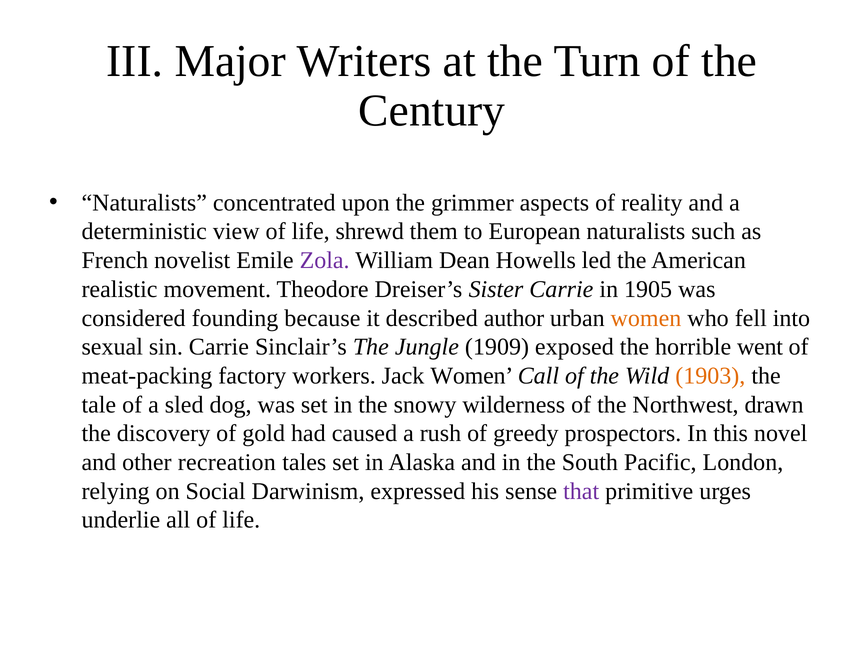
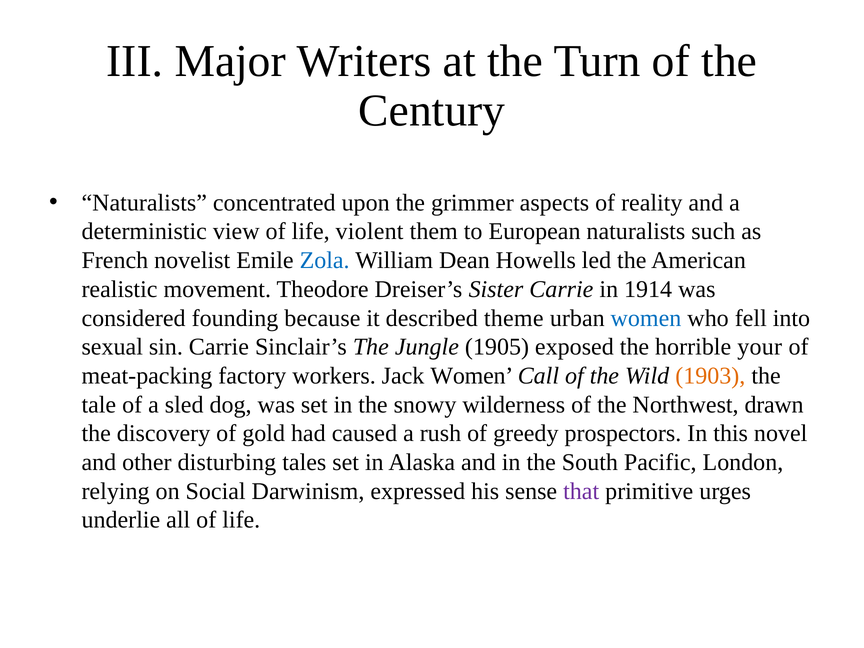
shrewd: shrewd -> violent (370, 232)
Zola colour: purple -> blue (325, 260)
1905: 1905 -> 1914 (648, 289)
author: author -> theme (514, 318)
women colour: orange -> blue (646, 318)
1909: 1909 -> 1905 (497, 347)
went: went -> your (760, 347)
recreation: recreation -> disturbing (227, 462)
